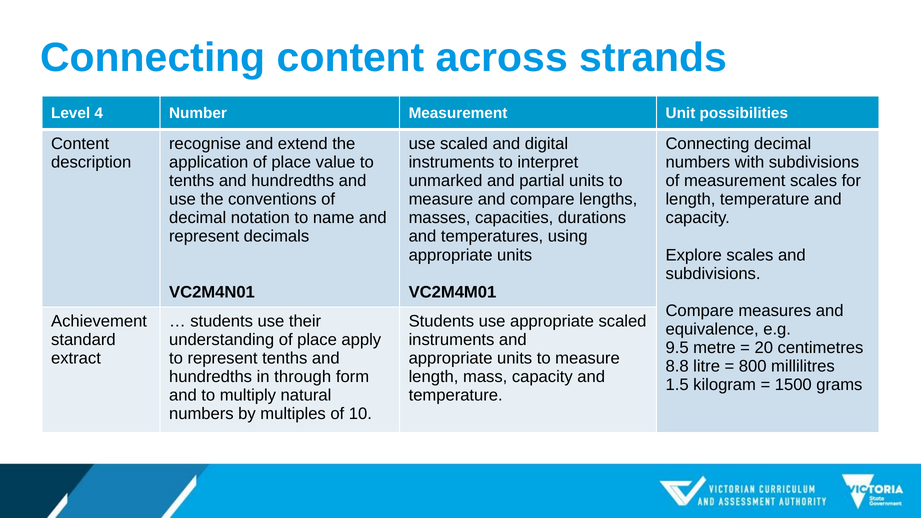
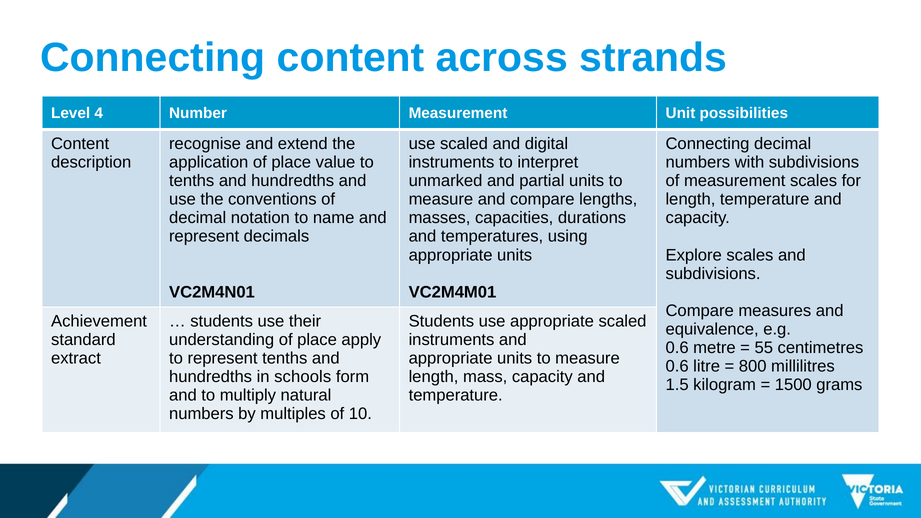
9.5: 9.5 -> 0.6 (677, 348)
20: 20 -> 55 (764, 348)
8.8: 8.8 -> 0.6 (677, 366)
through: through -> schools (303, 377)
